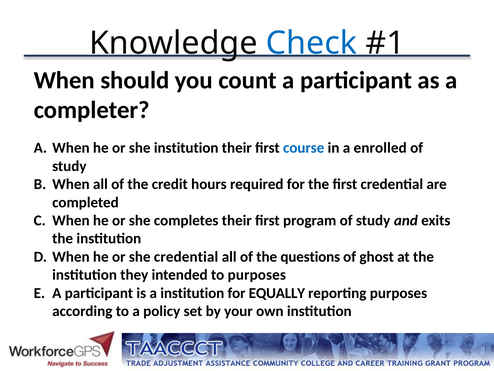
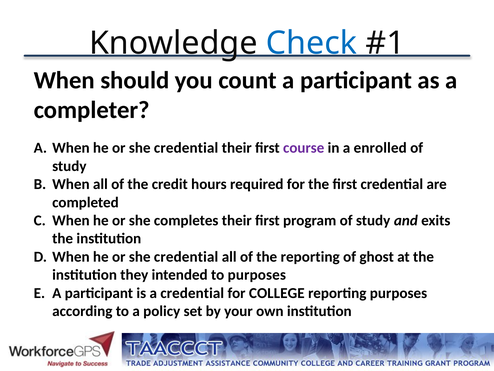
institution: institution -> credential (186, 148)
course colour: blue -> purple (304, 148)
the questions: questions -> reporting (310, 256)
a institution: institution -> credential (192, 293)
EQUALLY: EQUALLY -> COLLEGE (277, 293)
